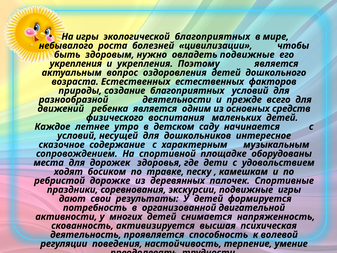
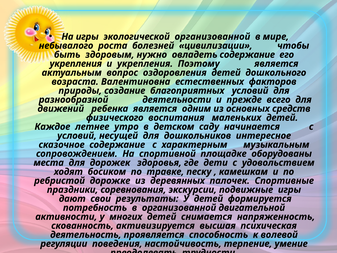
экологической благоприятных: благоприятных -> организованной (212, 37)
овладеть подвижные: подвижные -> содержание (247, 55)
возраста Естественных: Естественных -> Валентиновна (136, 82)
